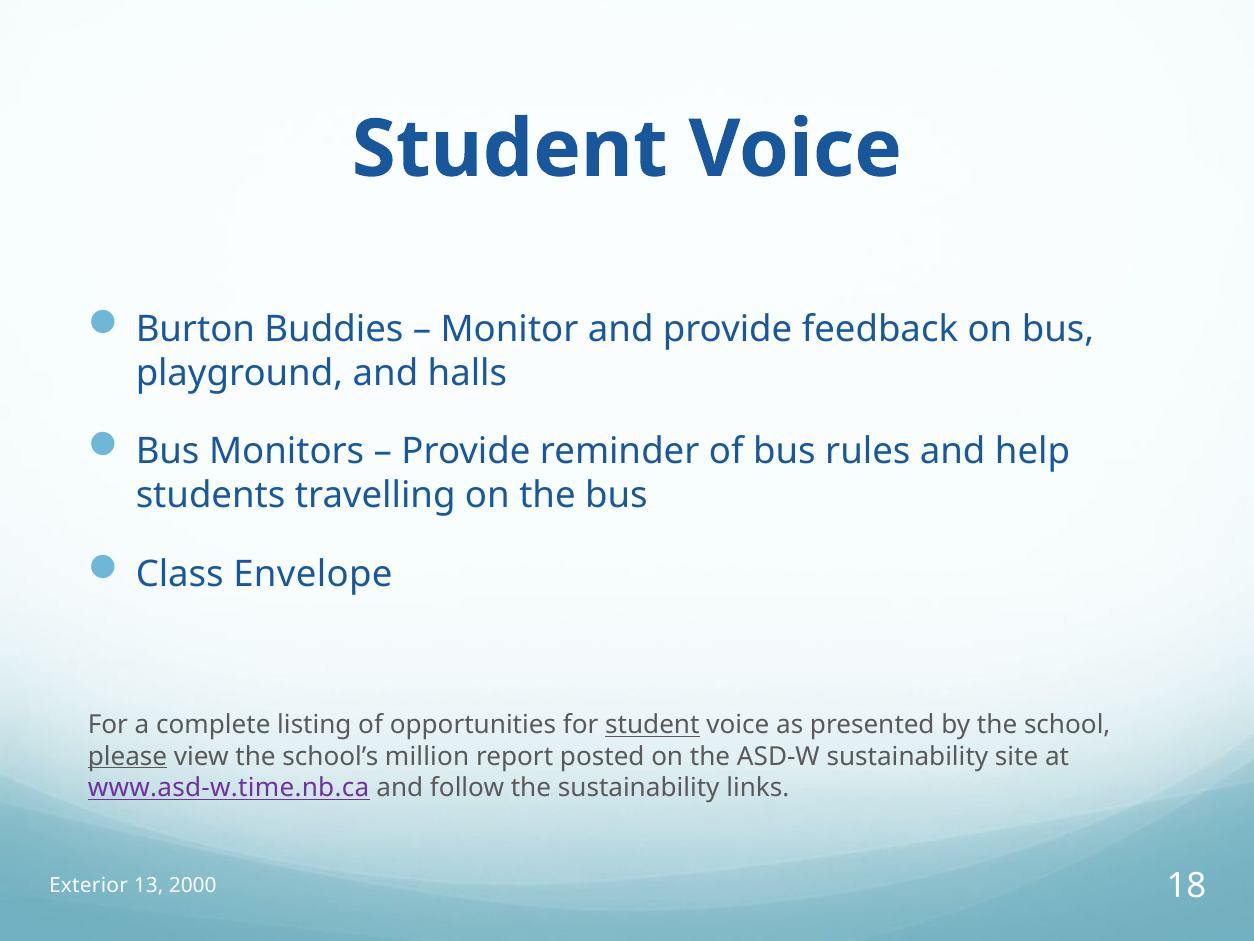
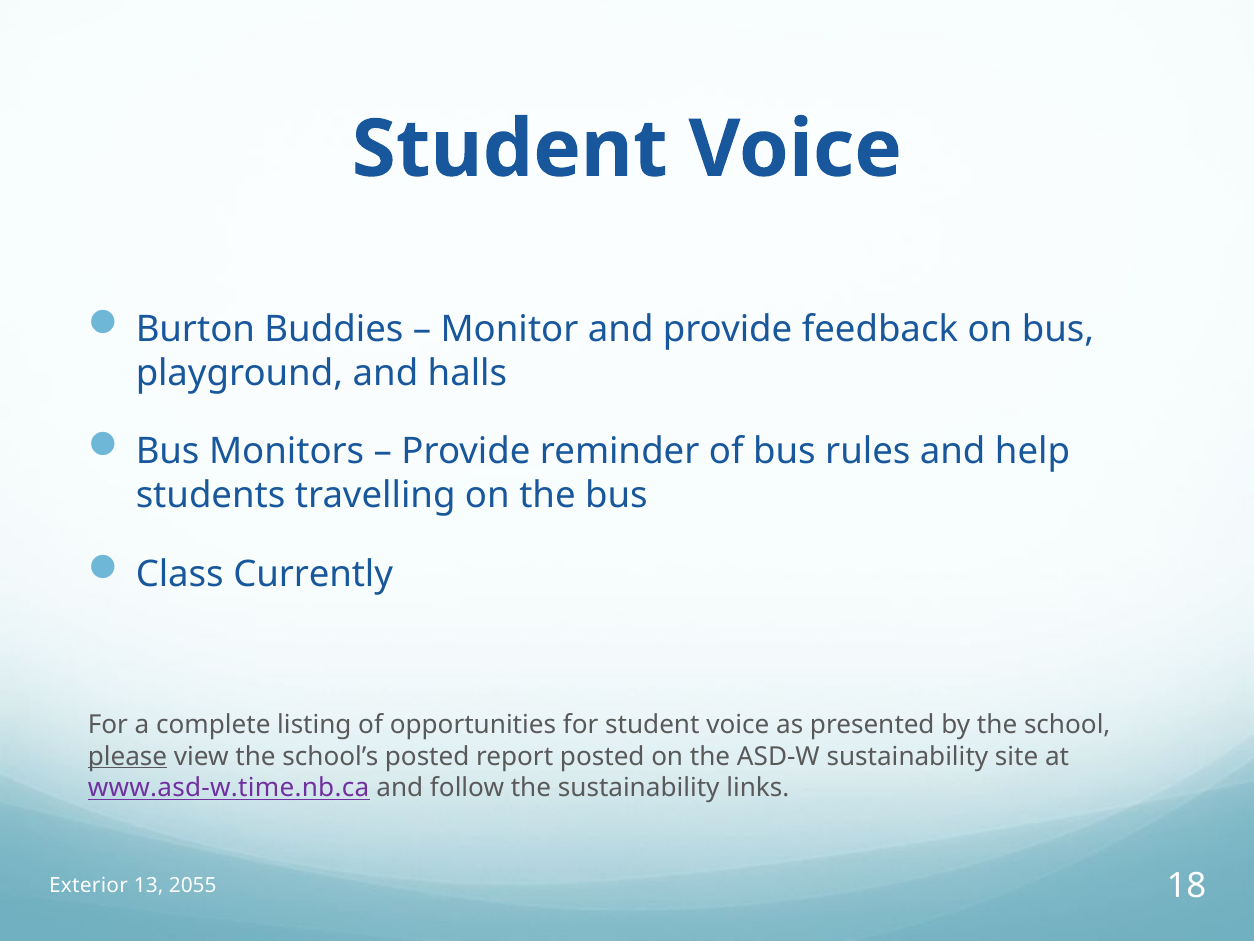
Envelope: Envelope -> Currently (313, 574)
student underline: present -> none (652, 725)
school’s million: million -> posted (427, 756)
2000: 2000 -> 2055 (193, 885)
